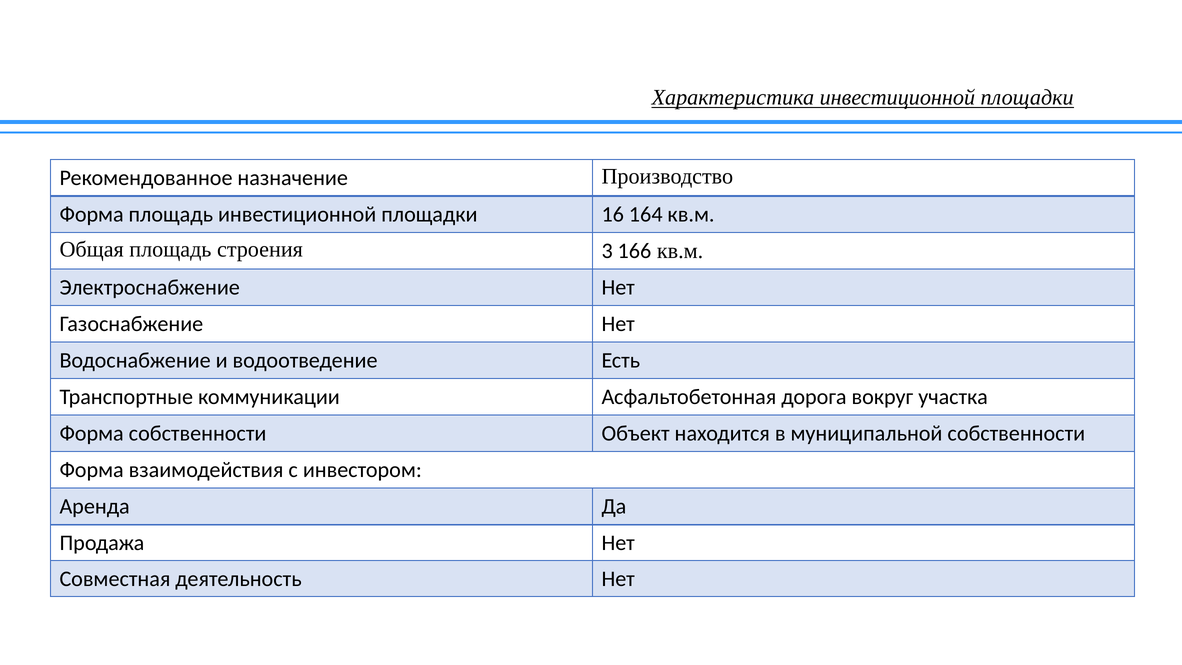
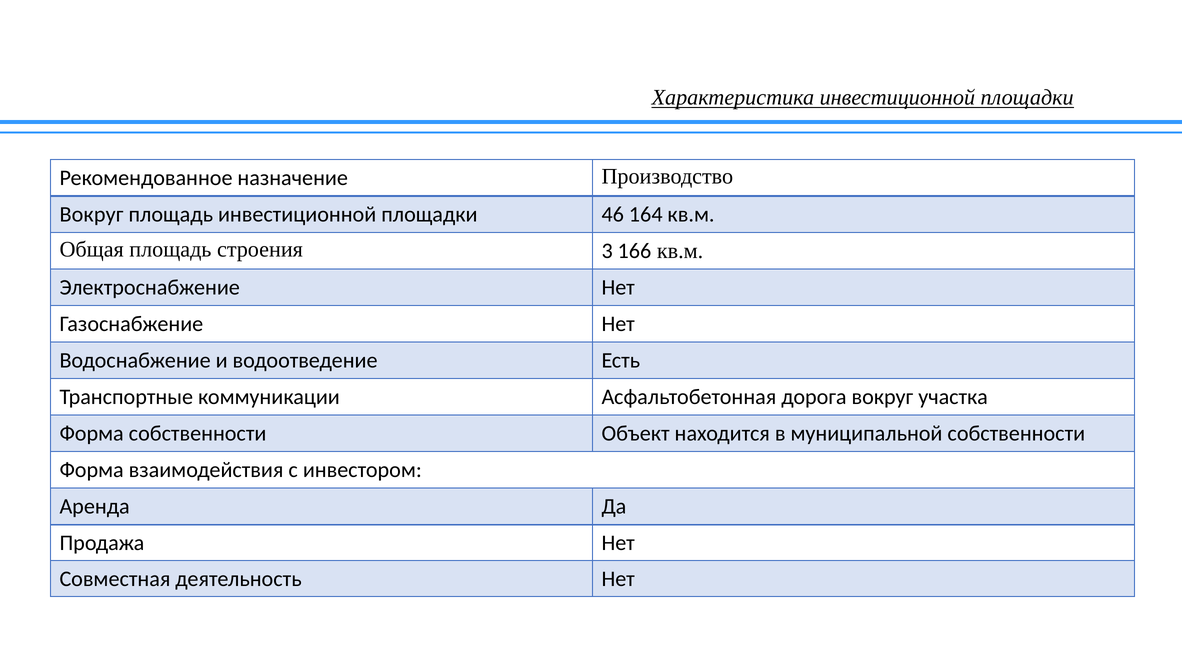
Форма: Форма -> Вокруг (91, 214)
16: 16 -> 46 (613, 214)
